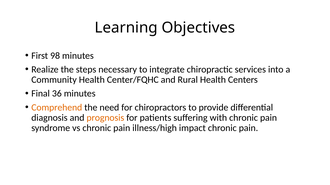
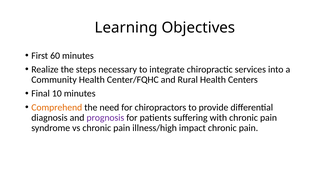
98: 98 -> 60 (55, 56)
36: 36 -> 10 (57, 94)
prognosis colour: orange -> purple (105, 118)
